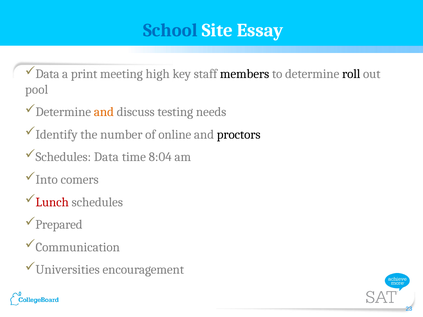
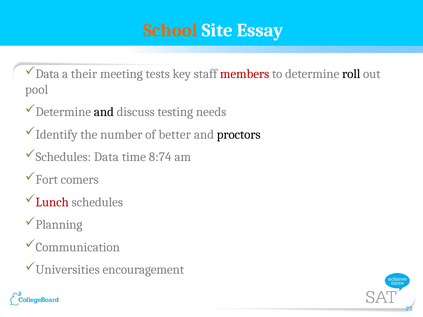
School colour: blue -> orange (170, 30)
print: print -> their (84, 74)
high: high -> tests (158, 74)
members colour: black -> red (245, 74)
and colour: orange -> black (104, 112)
online: online -> better (175, 135)
8:04: 8:04 -> 8:74 (160, 157)
Into: Into -> Fort (47, 180)
Prepared: Prepared -> Planning (59, 225)
